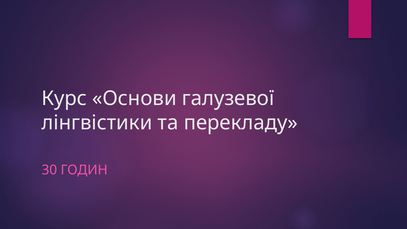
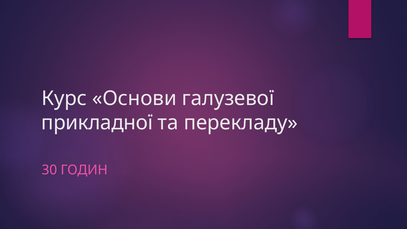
лінгвістики: лінгвістики -> прикладної (97, 123)
